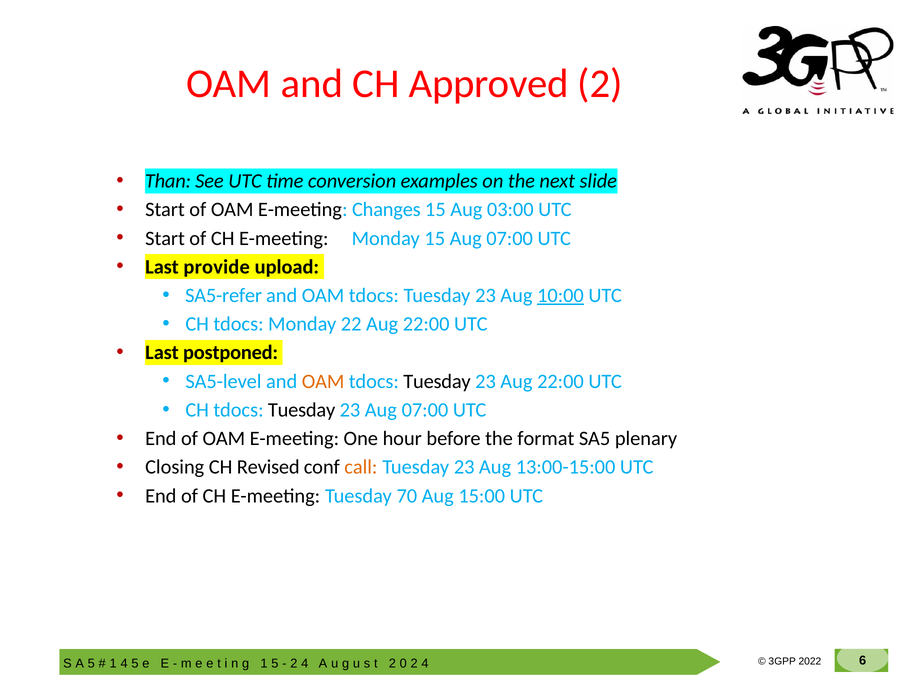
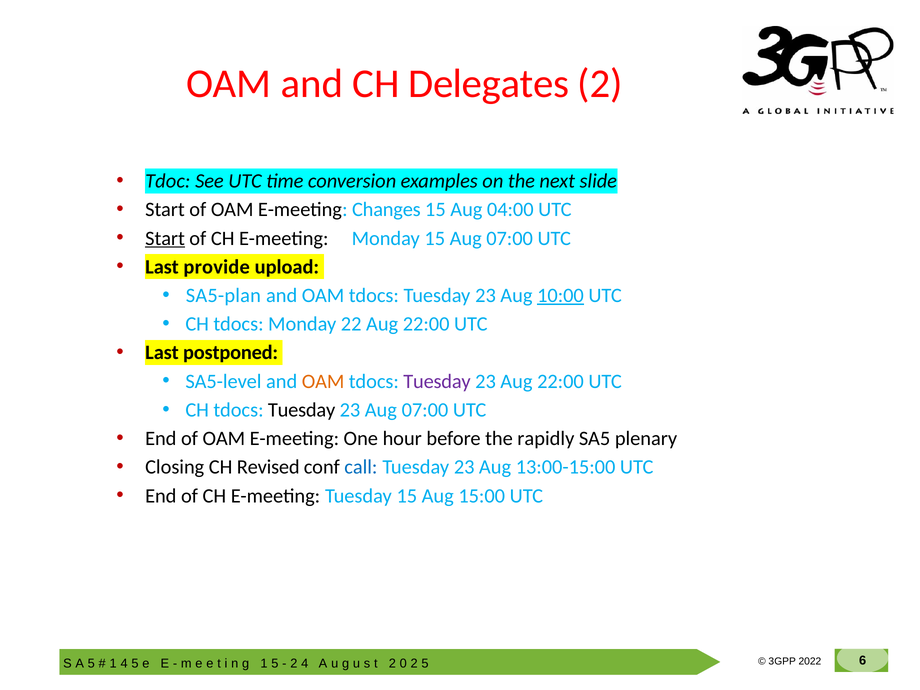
Approved: Approved -> Delegates (489, 84)
Than: Than -> Tdoc (168, 181)
03:00: 03:00 -> 04:00 (510, 210)
Start underline: none -> present (165, 238)
SA5-refer: SA5-refer -> SA5-plan (223, 296)
Tuesday colour: black -> purple (437, 381)
format: format -> rapidly (546, 439)
call colour: orange -> blue (361, 467)
Tuesday 70: 70 -> 15 (407, 496)
4: 4 -> 5 (425, 663)
